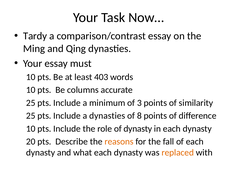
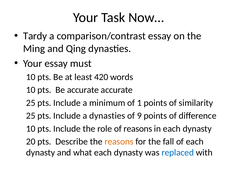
403: 403 -> 420 (101, 77)
Be columns: columns -> accurate (83, 90)
3: 3 -> 1 (139, 103)
8: 8 -> 9 (139, 116)
of dynasty: dynasty -> reasons (138, 128)
replaced colour: orange -> blue (178, 152)
